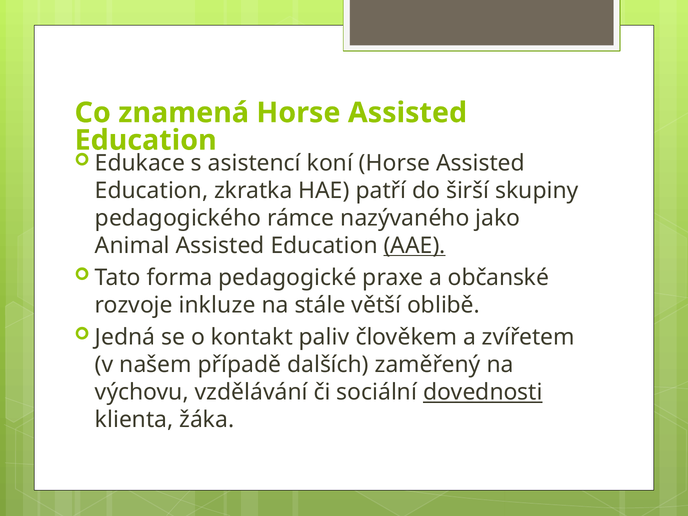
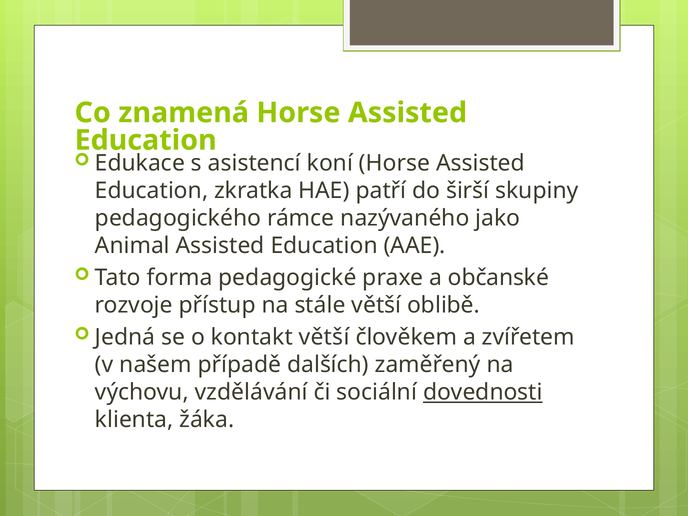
AAE underline: present -> none (415, 246)
inkluze: inkluze -> přístup (217, 305)
kontakt paliv: paliv -> větší (324, 337)
